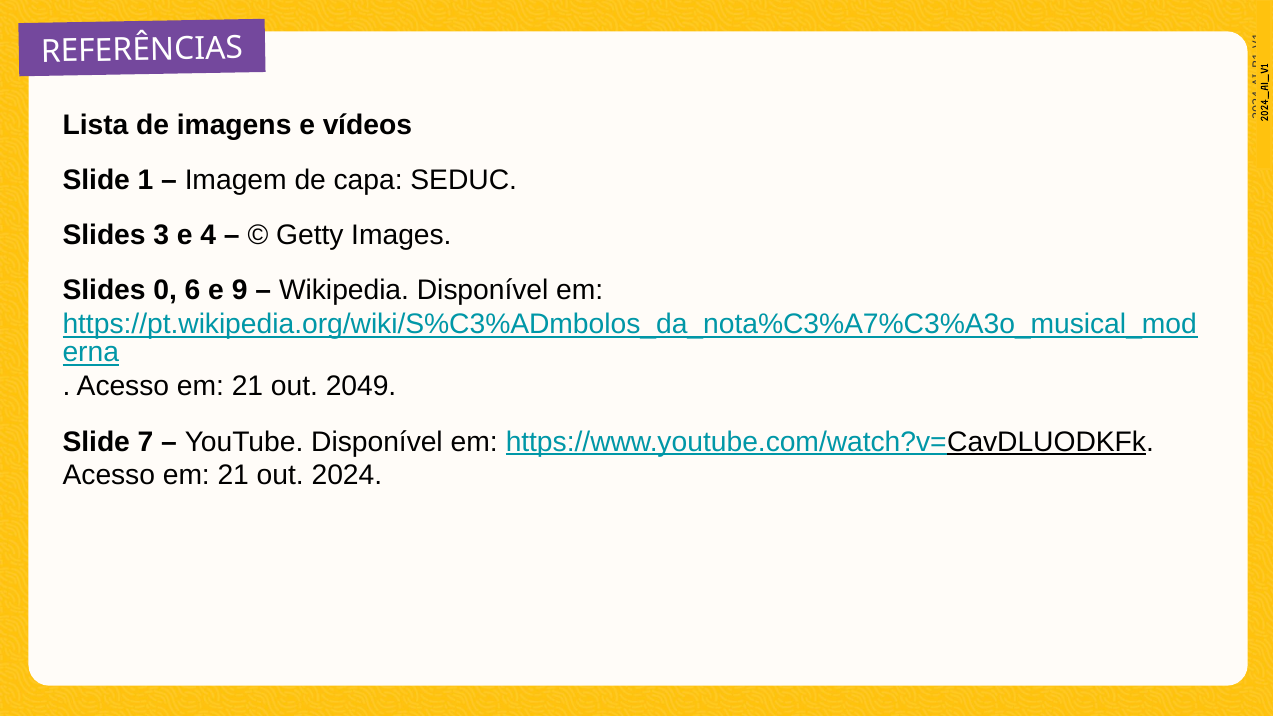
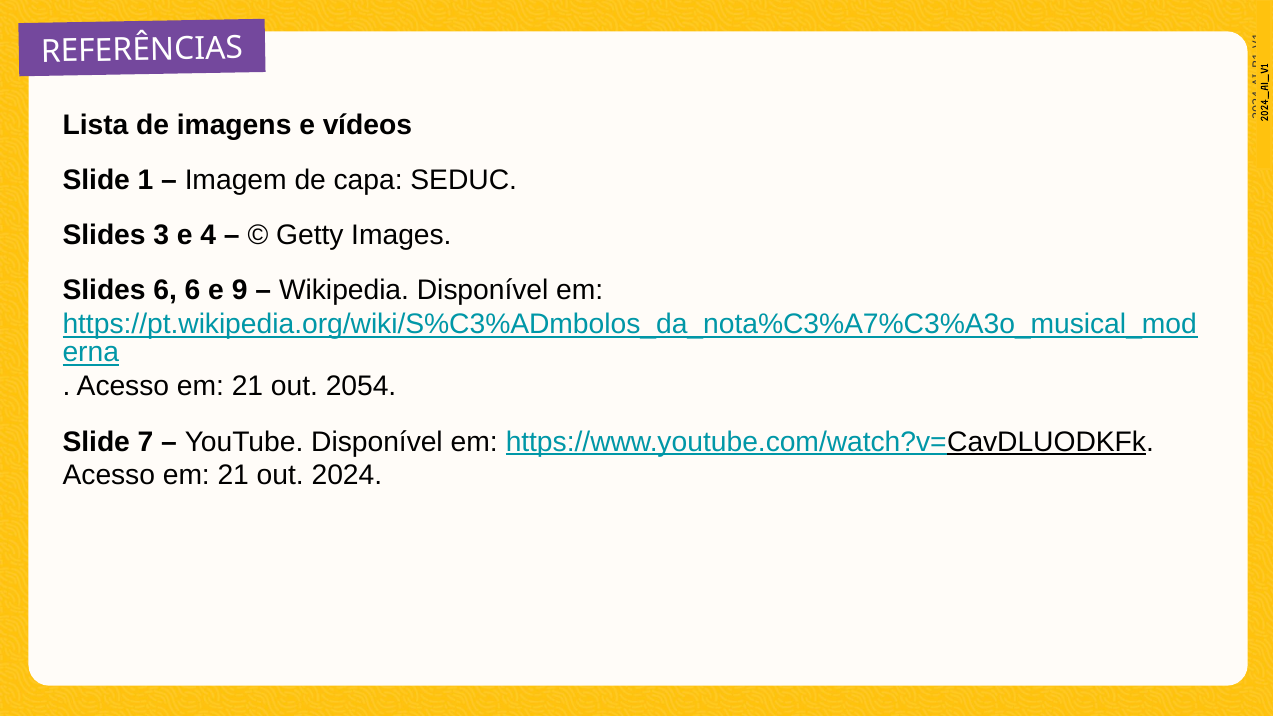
Slides 0: 0 -> 6 (165, 290)
2049: 2049 -> 2054 (361, 387)
